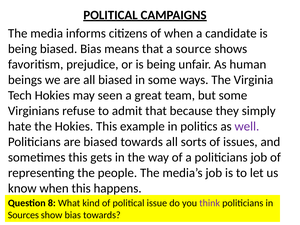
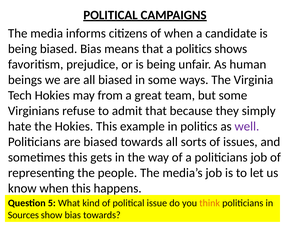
a source: source -> politics (194, 49)
seen: seen -> from (110, 95)
8: 8 -> 5 (52, 203)
think colour: purple -> orange (210, 203)
